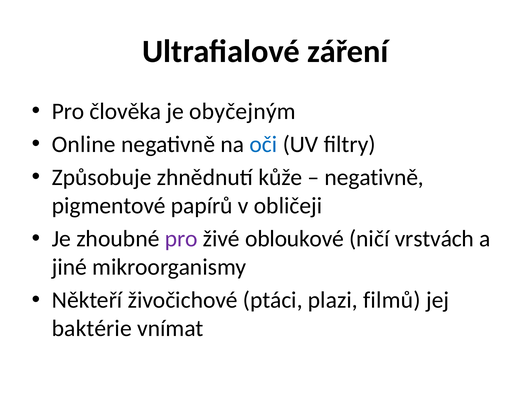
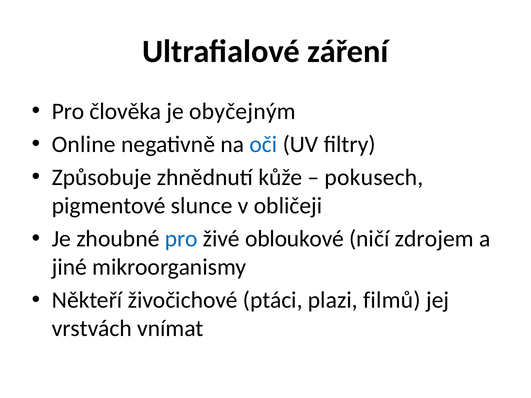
negativně: negativně -> pokusech (374, 178)
papírů: papírů -> slunce (202, 206)
pro colour: purple -> blue (181, 239)
vrstvách: vrstvách -> zdrojem (434, 239)
baktérie: baktérie -> vrstvách (92, 329)
